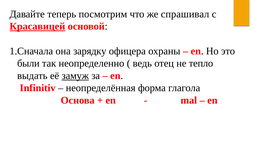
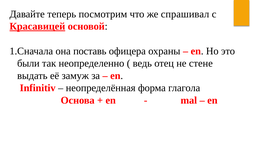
зарядку: зарядку -> поставь (90, 51)
тепло: тепло -> стене (201, 63)
замуж underline: present -> none (75, 75)
